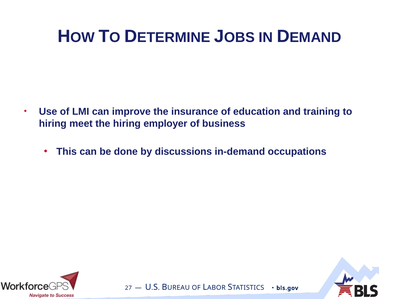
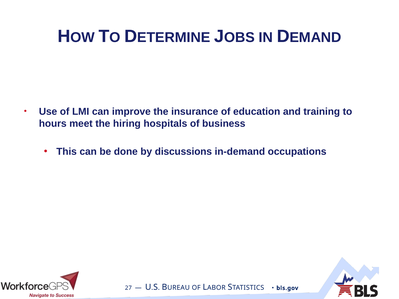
hiring: hiring -> hours (53, 124)
employer: employer -> hospitals (165, 124)
